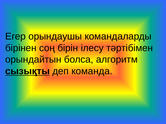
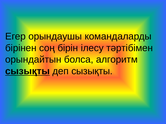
деп команда: команда -> сызықты (92, 71)
